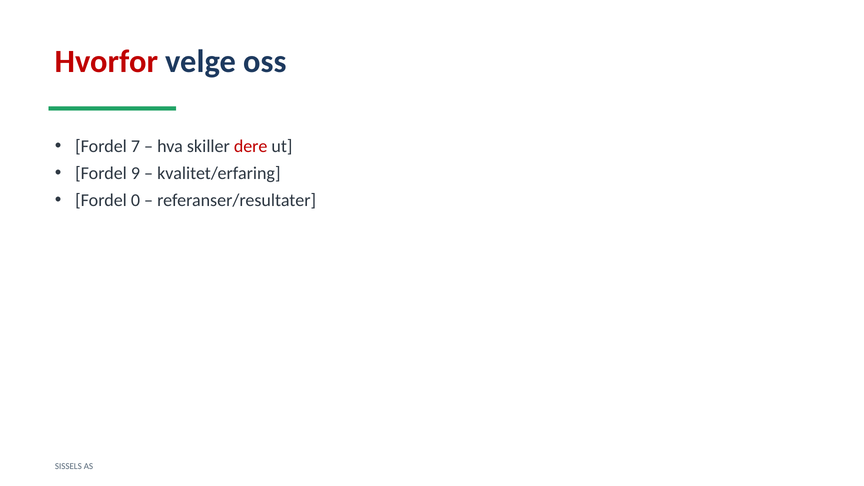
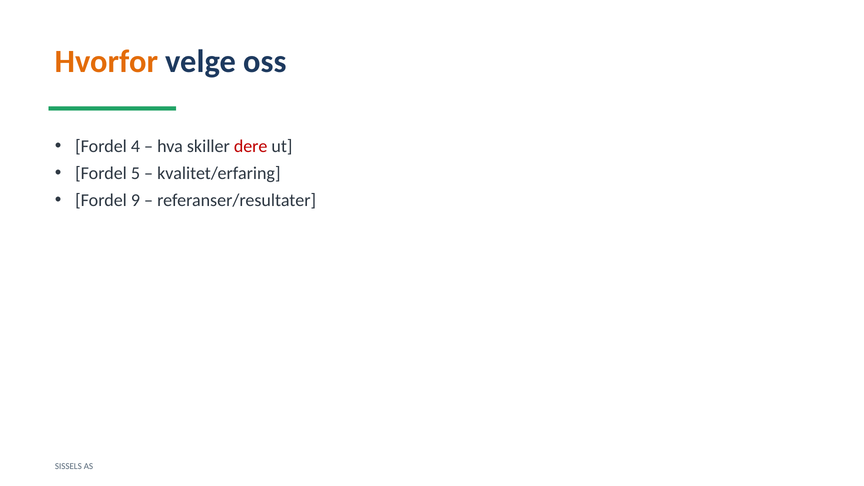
Hvorfor colour: red -> orange (107, 62)
7: 7 -> 4 (135, 146)
9: 9 -> 5 (135, 173)
0: 0 -> 9 (135, 200)
